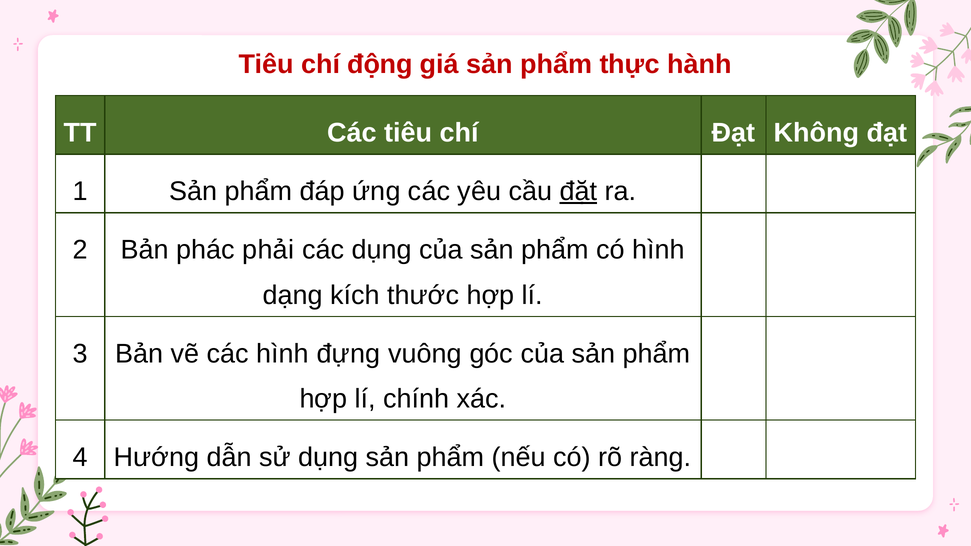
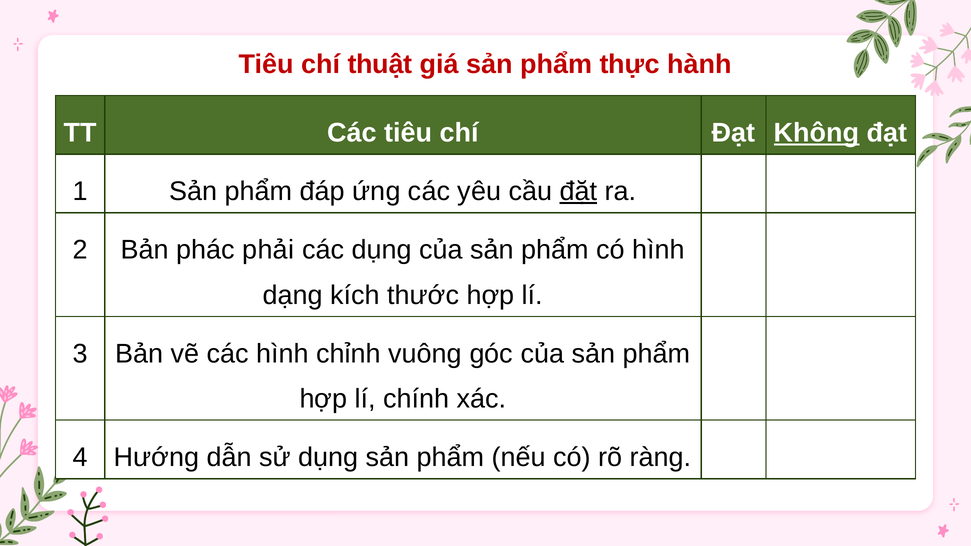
động: động -> thuật (380, 64)
Không underline: none -> present (817, 133)
đựng: đựng -> chỉnh (349, 354)
